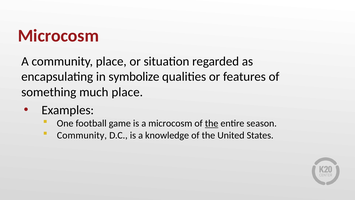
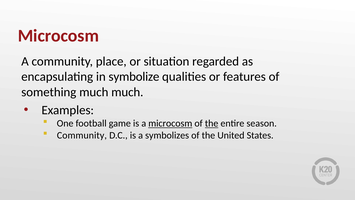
much place: place -> much (127, 92)
microcosm underline: none -> present (170, 123)
knowledge: knowledge -> symbolizes (167, 135)
